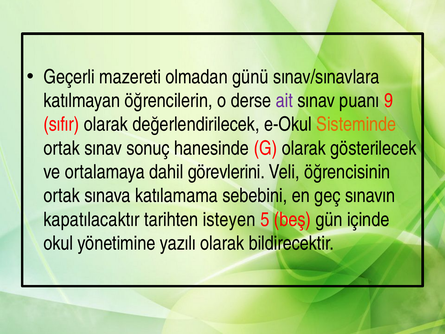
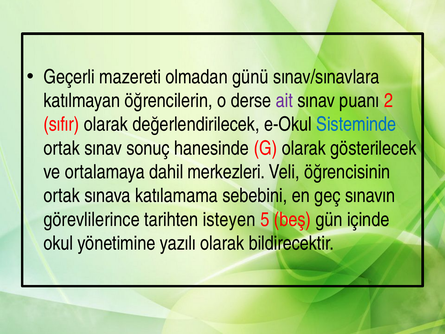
9: 9 -> 2 (389, 101)
Sisteminde colour: orange -> blue (356, 124)
görevlerini: görevlerini -> merkezleri (226, 172)
kapatılacaktır: kapatılacaktır -> görevlilerince (92, 219)
